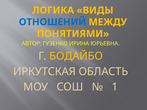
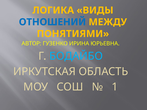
БОДАЙБО colour: yellow -> light blue (76, 56)
